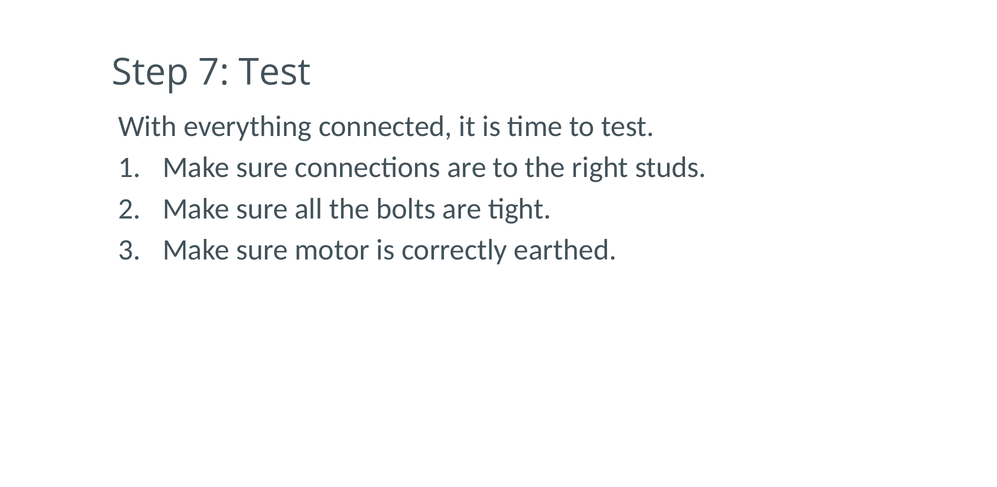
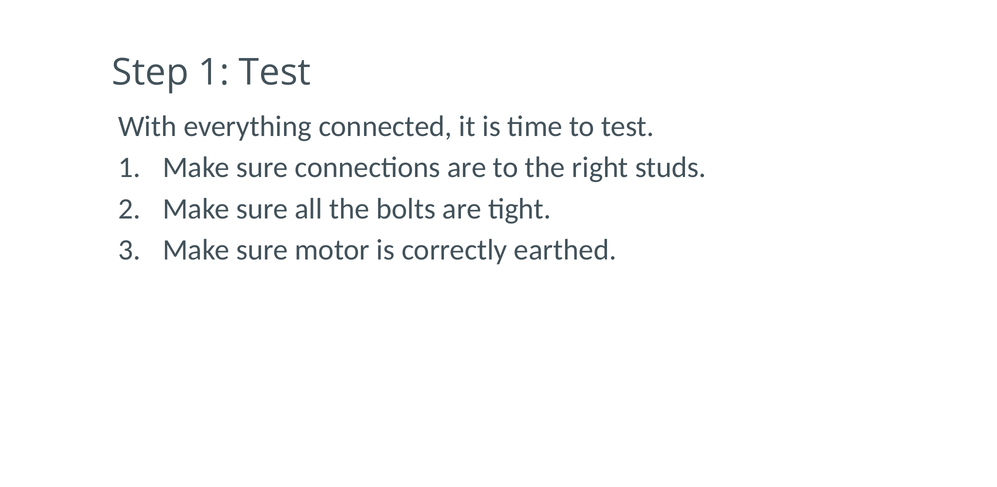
Step 7: 7 -> 1 (214, 73)
